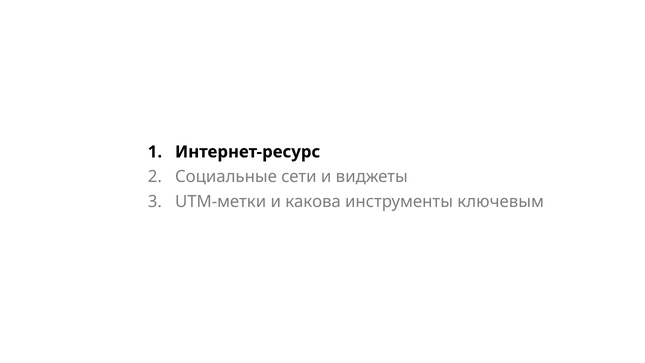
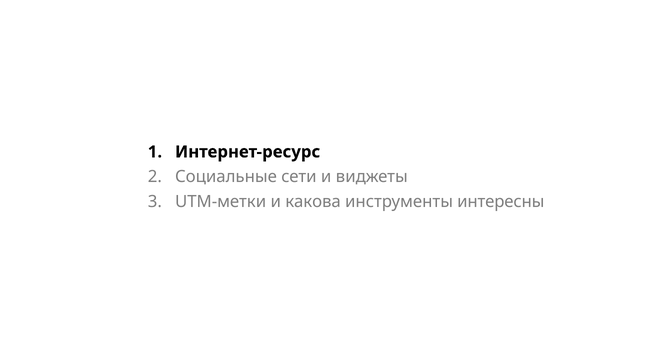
ключевым: ключевым -> интересны (501, 201)
